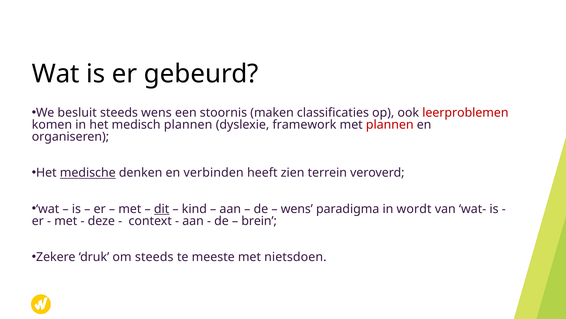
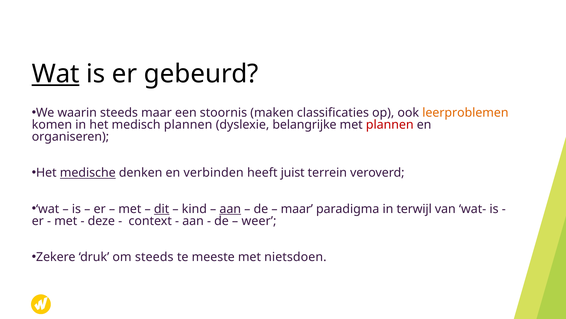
Wat underline: none -> present (56, 74)
besluit: besluit -> waarin (77, 112)
steeds wens: wens -> maar (156, 112)
leerproblemen colour: red -> orange (465, 112)
framework: framework -> belangrijke (304, 125)
zien: zien -> juist (293, 173)
aan underline: none -> present (230, 209)
wens: wens -> maar (297, 209)
wordt: wordt -> terwijl (414, 209)
brein: brein -> weer (259, 221)
